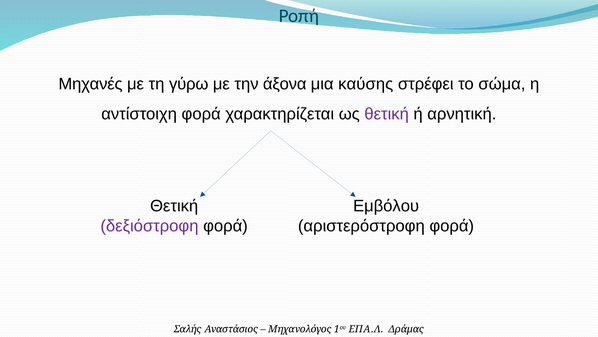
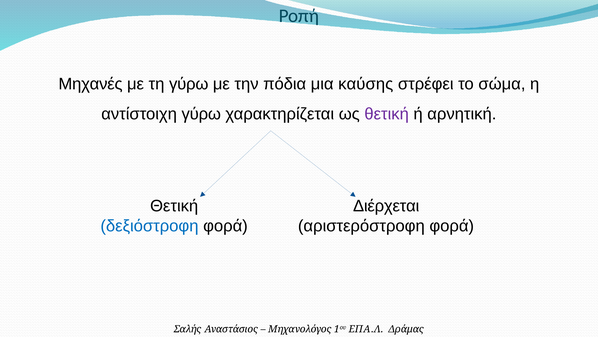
άξονα: άξονα -> πόδια (285, 84)
αντίστοιχη φορά: φορά -> γύρω (201, 114)
Εμβόλου: Εμβόλου -> Διέρχεται (386, 206)
δεξιόστροφη colour: purple -> blue (149, 226)
